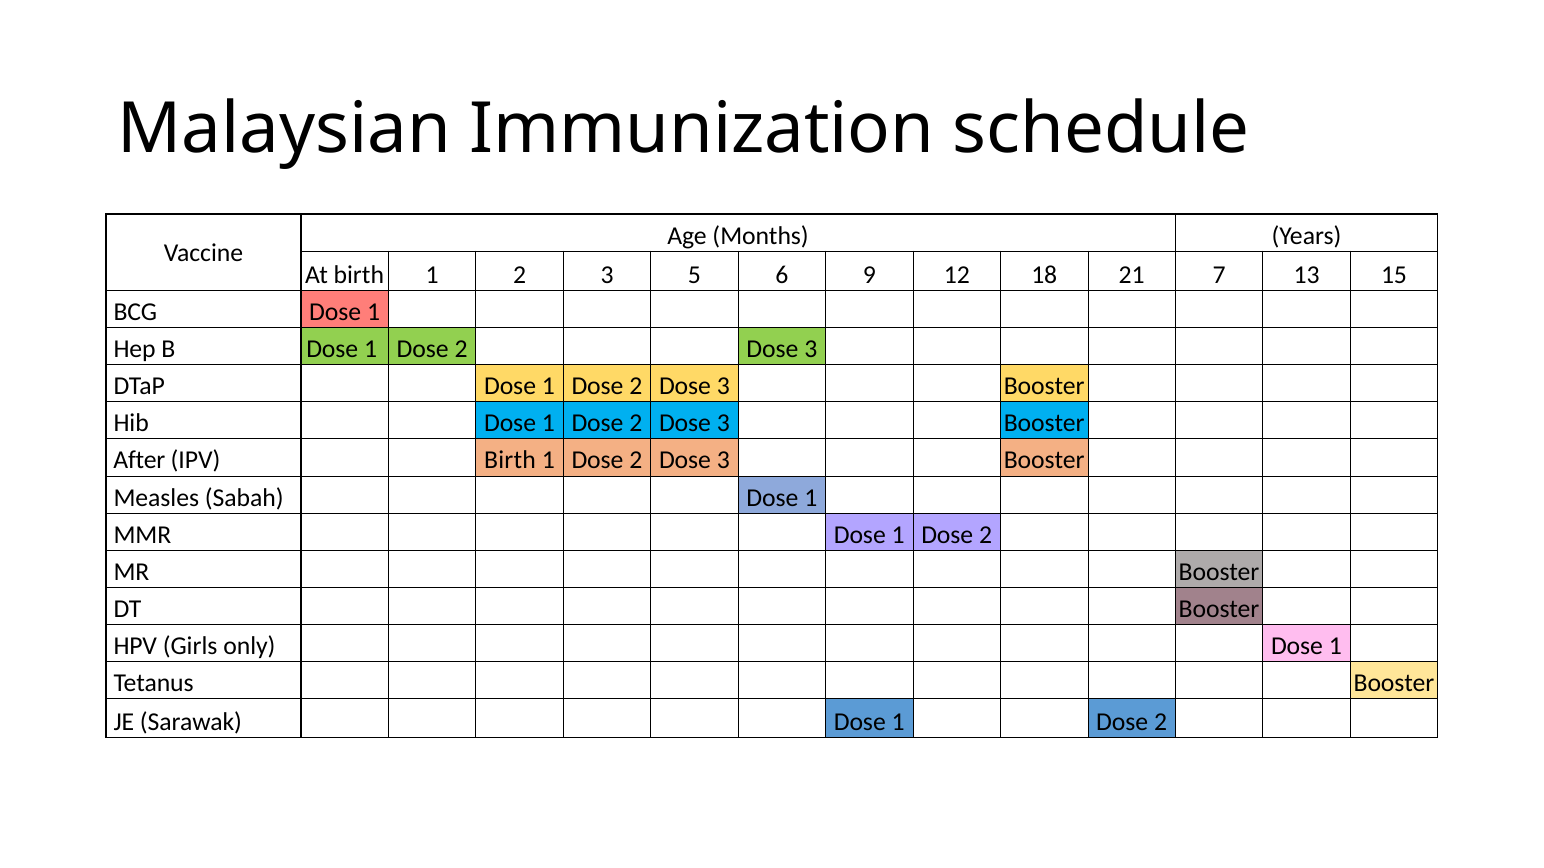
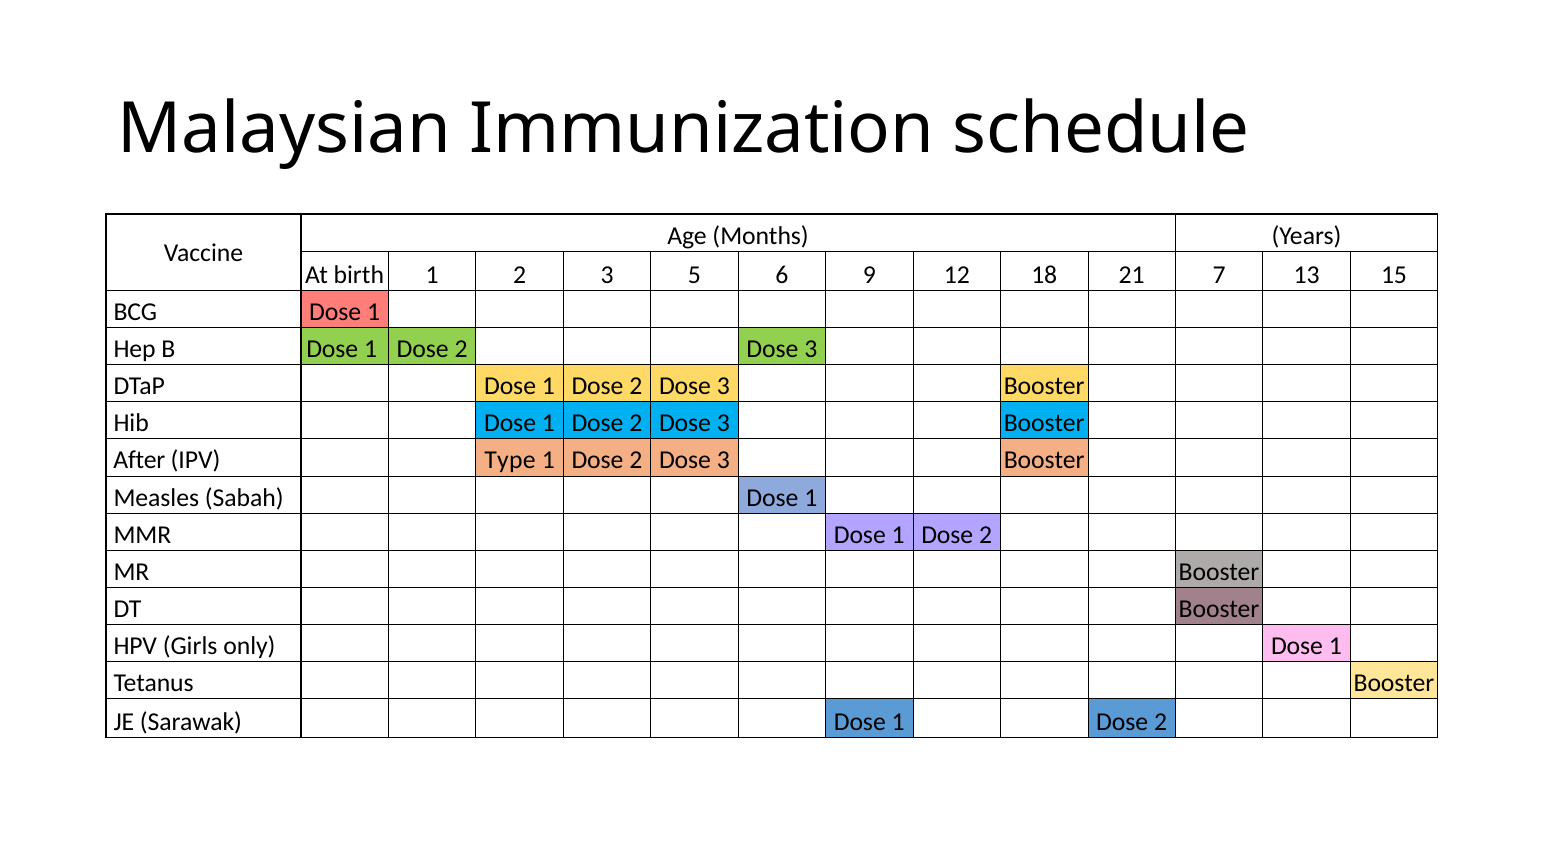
IPV Birth: Birth -> Type (510, 461)
